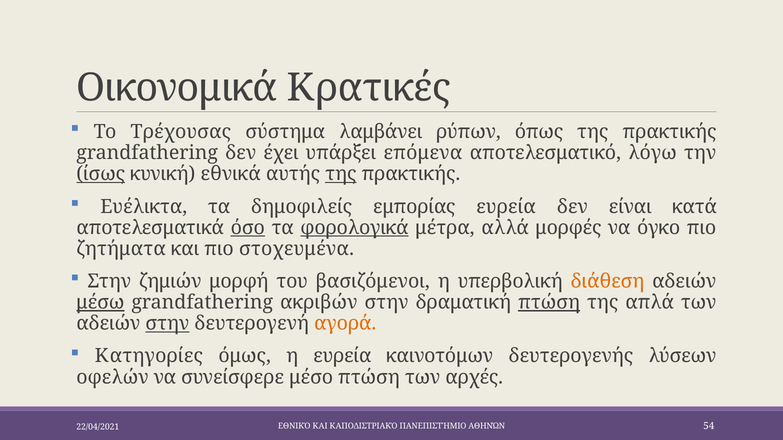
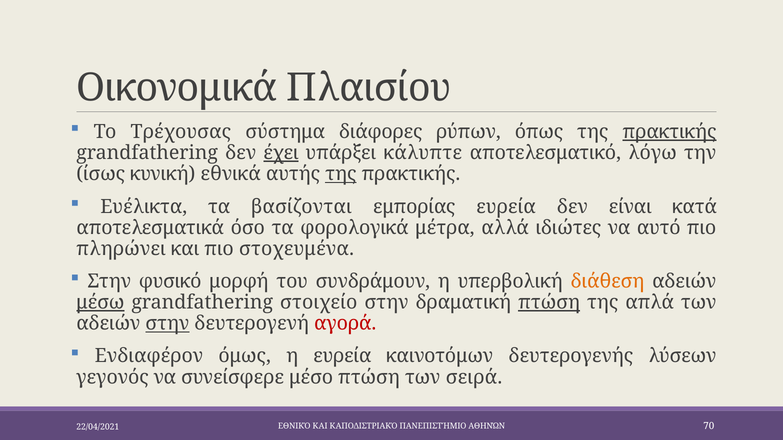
Κρατικές: Κρατικές -> Πλαισίου (369, 88)
λαμβάνει: λαμβάνει -> διάφορες (381, 132)
πρακτικής underline: none -> present (670, 132)
έχει underline: none -> present (281, 153)
επόμενα: επόμενα -> κάλυπτε (423, 153)
ίσως underline: present -> none (101, 174)
δημοφιλείς: δημοφιλείς -> βασίζονται (301, 207)
όσο underline: present -> none (248, 228)
φορολογικά underline: present -> none (355, 228)
μορφές: μορφές -> ιδιώτες (568, 228)
όγκο: όγκο -> αυτό (659, 228)
ζητήματα: ζητήματα -> πληρώνει (121, 249)
ζημιών: ζημιών -> φυσικό (170, 282)
βασιζόμενοι: βασιζόμενοι -> συνδράμουν (373, 282)
ακριβών: ακριβών -> στοιχείο (319, 303)
αγορά colour: orange -> red (345, 324)
Κατηγορίες: Κατηγορίες -> Ενδιαφέρον (149, 356)
οφελών: οφελών -> γεγονός (113, 378)
αρχές: αρχές -> σειρά (474, 378)
54: 54 -> 70 (709, 426)
